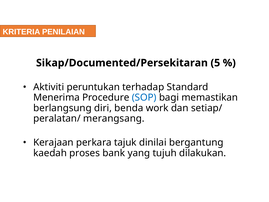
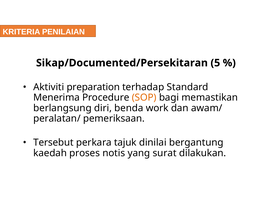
peruntukan: peruntukan -> preparation (93, 87)
SOP colour: blue -> orange (144, 97)
setiap/: setiap/ -> awam/ (207, 108)
merangsang: merangsang -> pemeriksaan (114, 118)
Kerajaan: Kerajaan -> Tersebut (53, 142)
bank: bank -> notis (114, 153)
tujuh: tujuh -> surat (165, 153)
